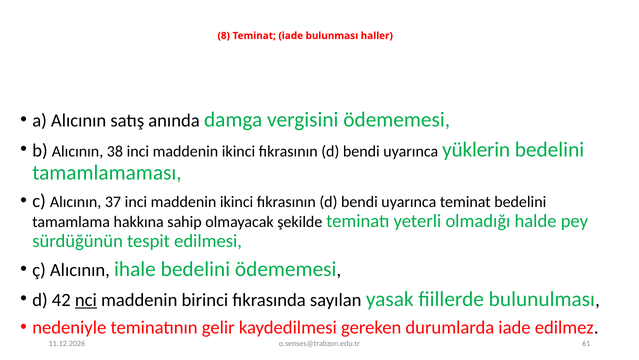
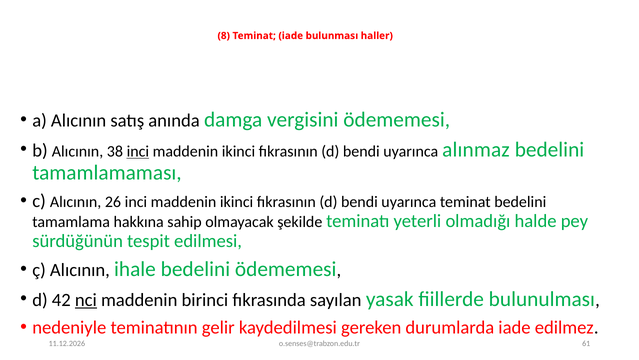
inci underline: none -> present (138, 151)
yüklerin: yüklerin -> alınmaz (476, 149)
37: 37 -> 26 (113, 202)
